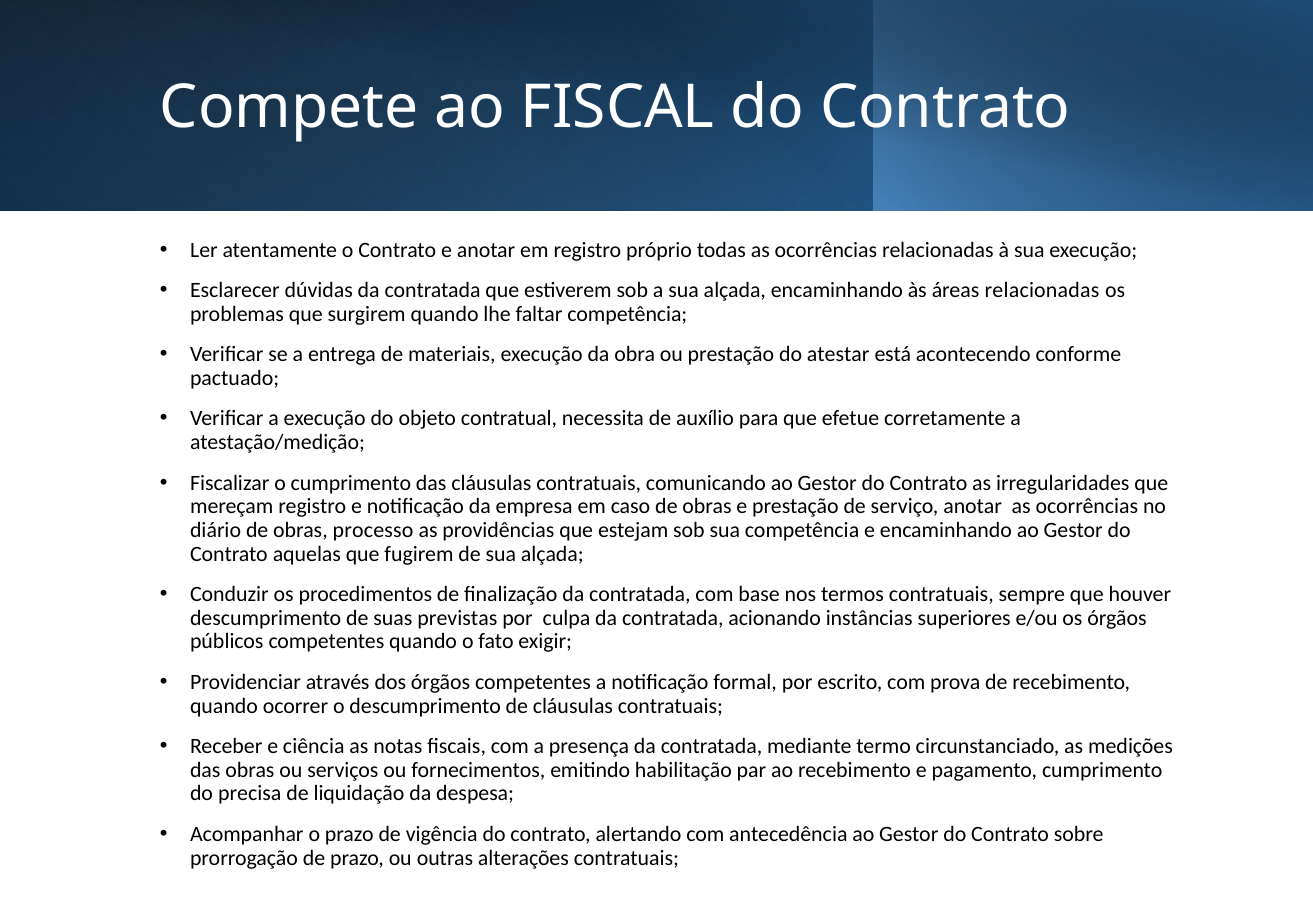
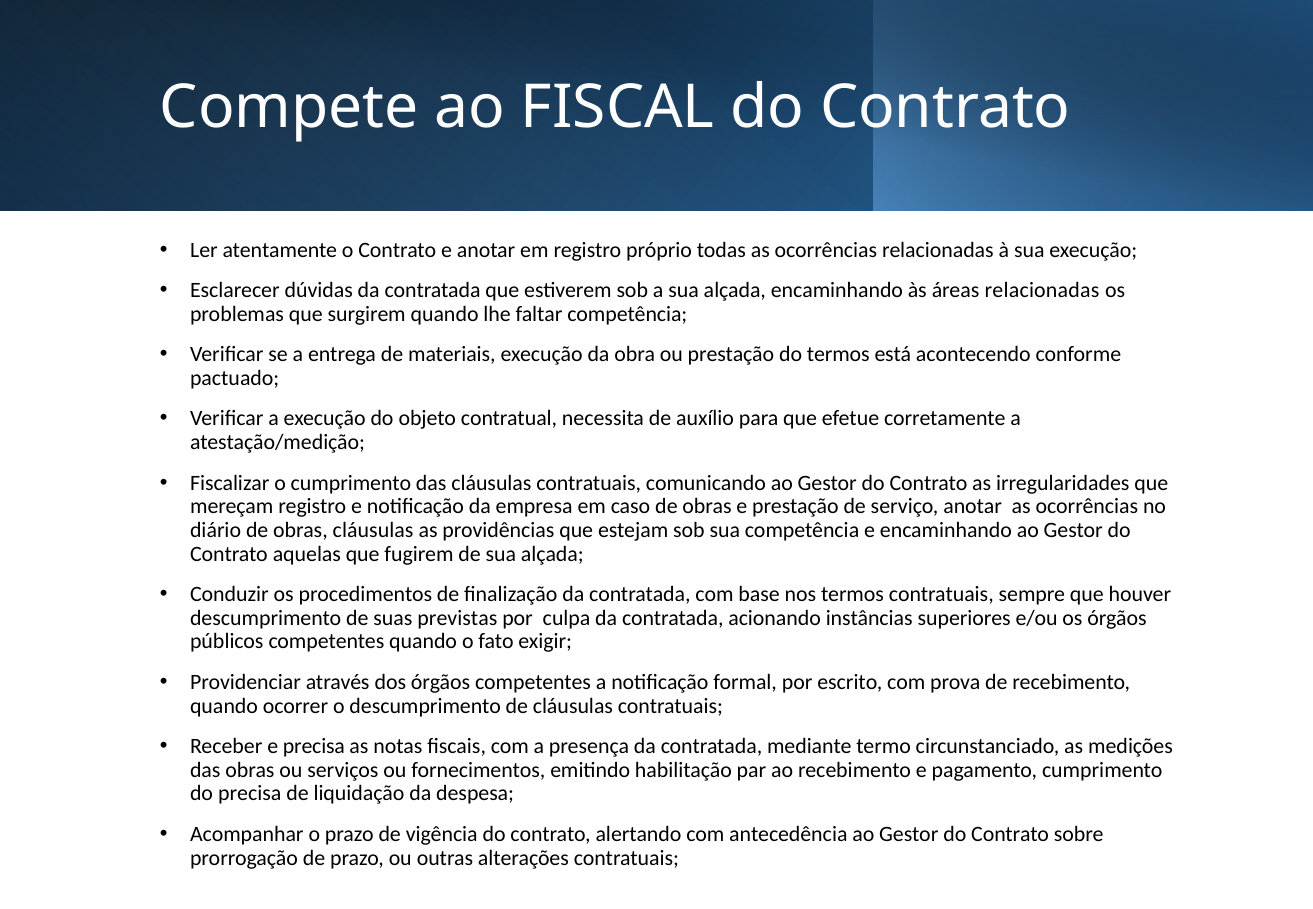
do atestar: atestar -> termos (838, 354)
obras processo: processo -> cláusulas (373, 530)
e ciência: ciência -> precisa (314, 746)
